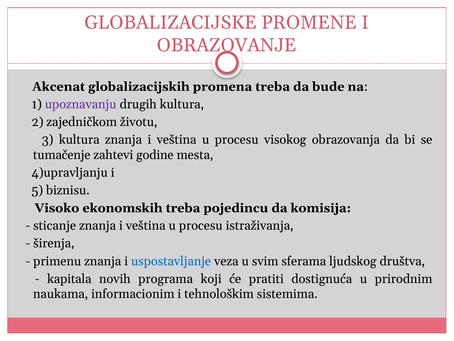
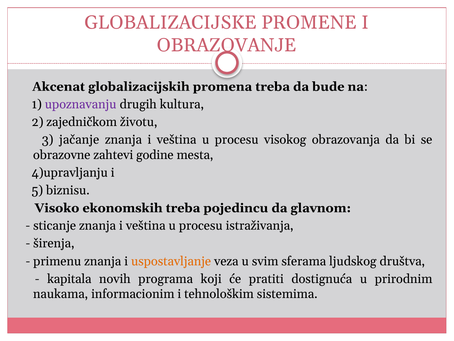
3 kultura: kultura -> jačanje (79, 140)
tumačenje: tumačenje -> obrazovne (62, 155)
komisija: komisija -> glavnom (321, 208)
uspostavljanje colour: blue -> orange (171, 261)
